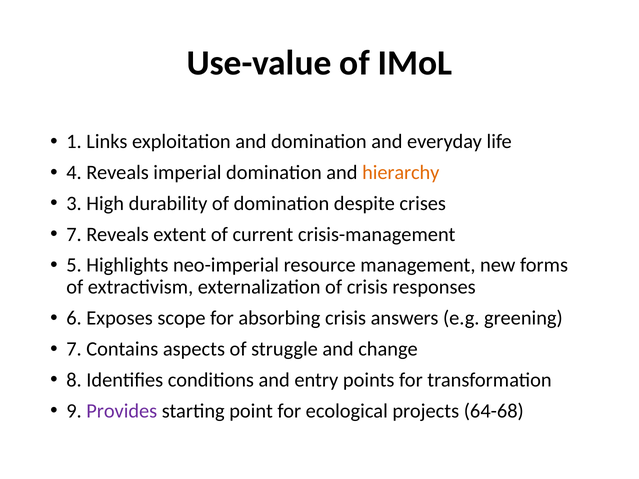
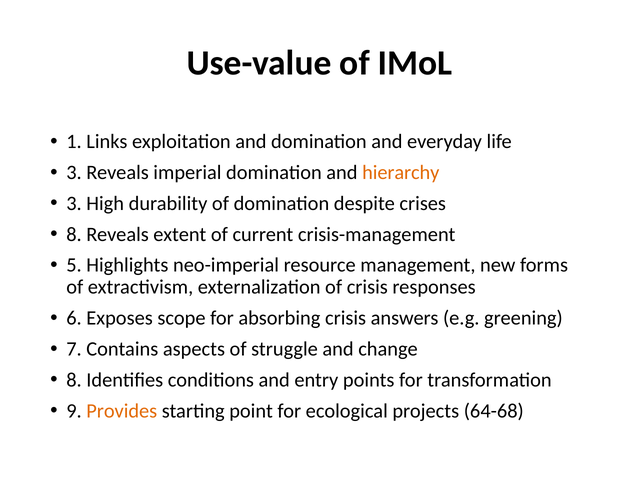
4: 4 -> 3 (74, 173)
7: 7 -> 8 (74, 234)
Provides colour: purple -> orange (122, 411)
